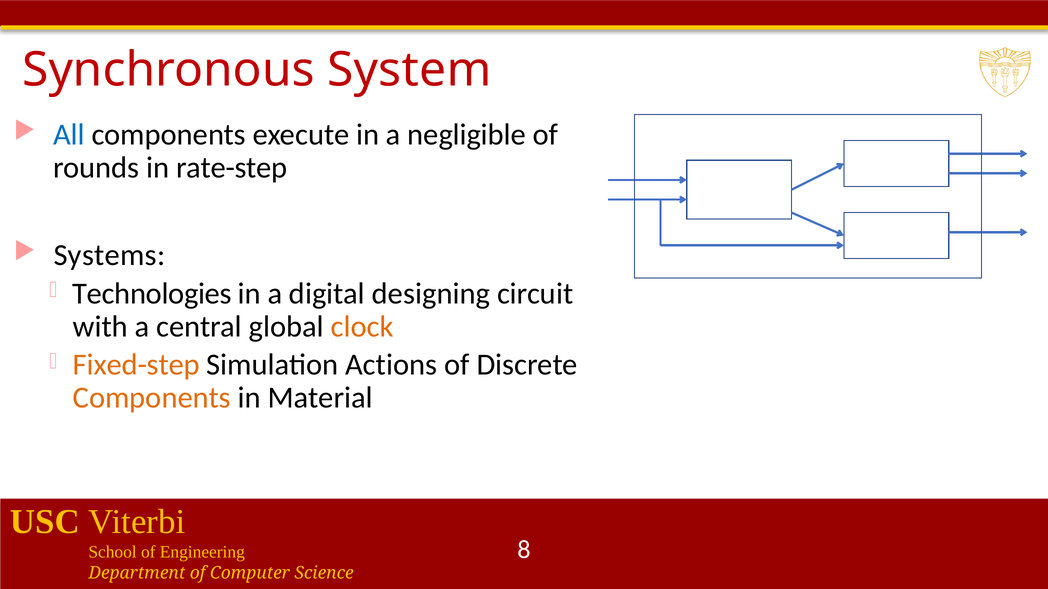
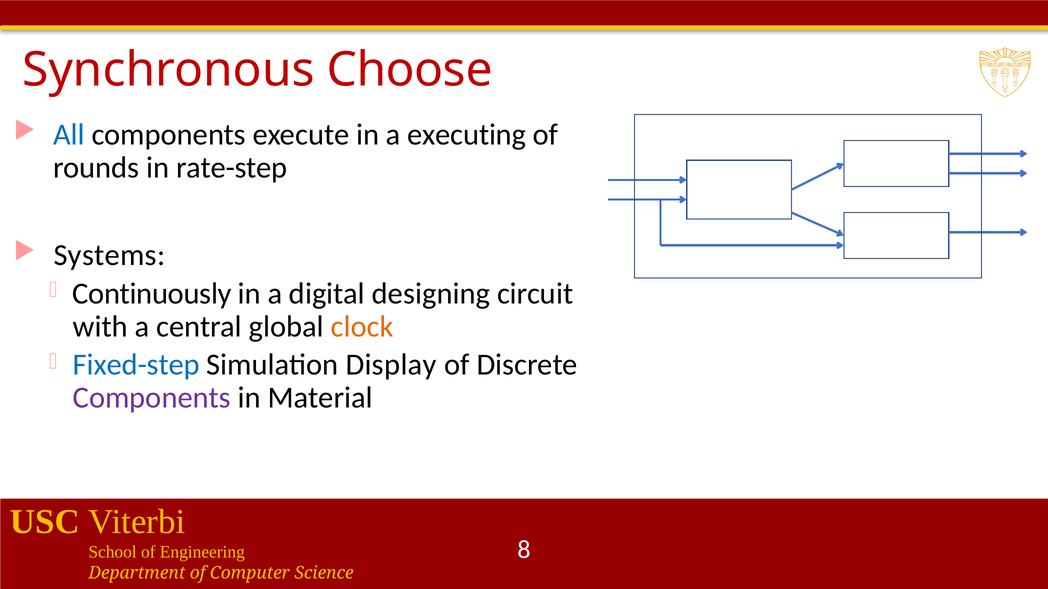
System: System -> Choose (410, 70)
negligible: negligible -> executing (467, 135)
Technologies: Technologies -> Continuously (152, 294)
Fixed-step colour: orange -> blue (136, 365)
Actions: Actions -> Display (391, 365)
Components colour: orange -> purple (152, 398)
